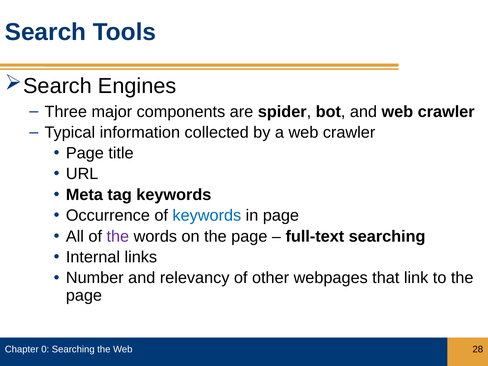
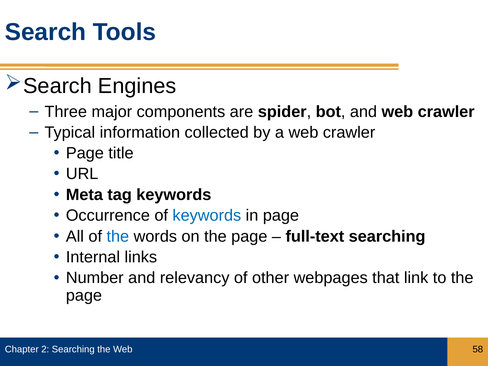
the colour: purple -> blue (118, 236)
0: 0 -> 2 (45, 349)
28: 28 -> 58 (478, 349)
